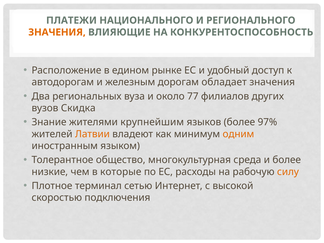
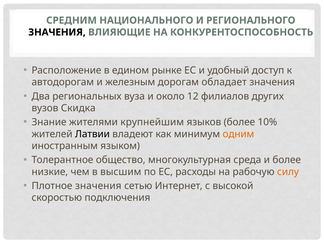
ПЛАТЕЖИ: ПЛАТЕЖИ -> СРЕДНИМ (71, 20)
ЗНАЧЕНИЯ colour: orange -> black (57, 32)
77: 77 -> 12 (193, 96)
97%: 97% -> 10% (267, 122)
Латвии colour: orange -> black (92, 134)
которые: которые -> высшим (121, 172)
Плотное терминал: терминал -> значения (98, 186)
